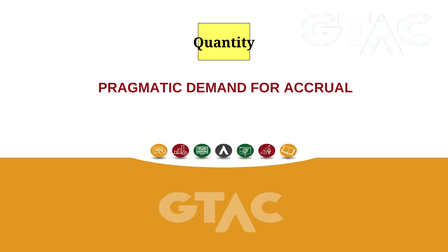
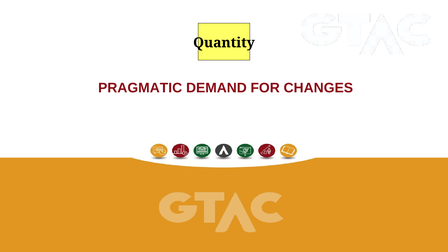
ACCRUAL: ACCRUAL -> CHANGES (318, 88)
